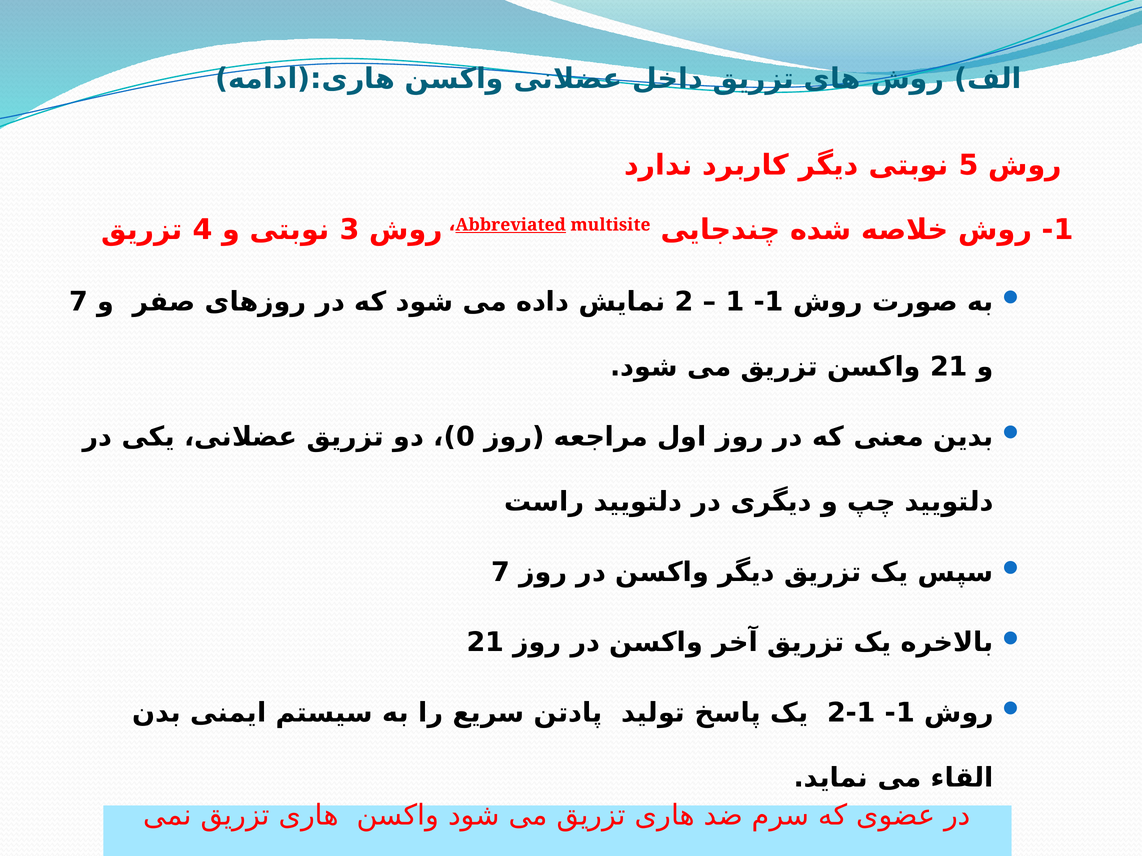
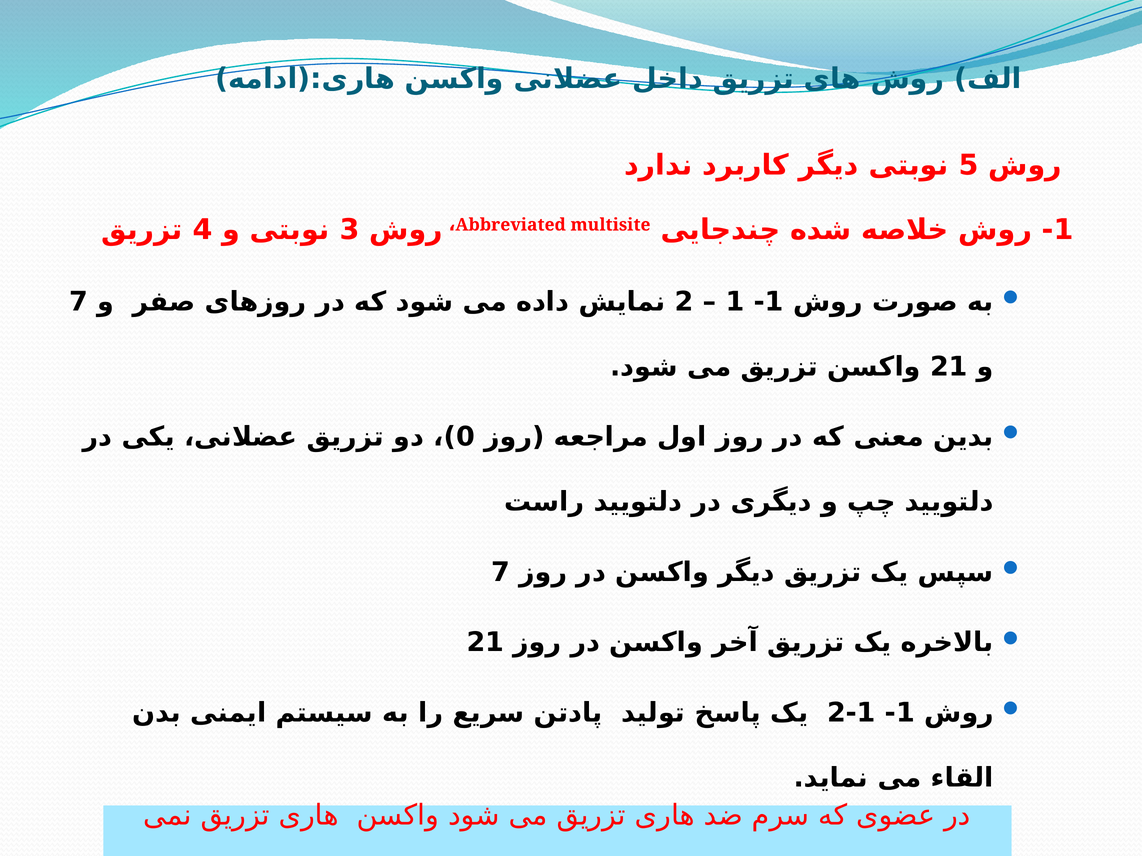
Abbreviated underline: present -> none (511, 225)
